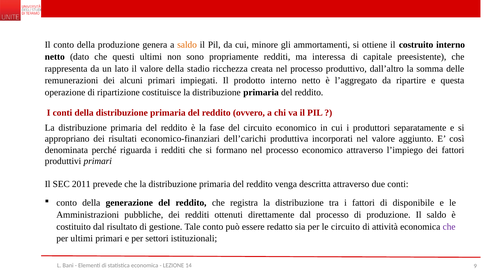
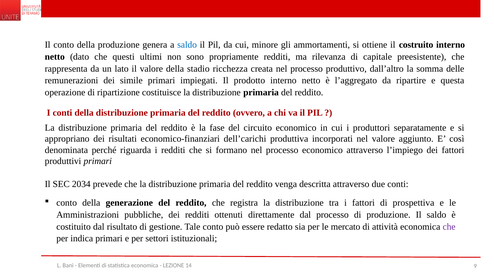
saldo colour: orange -> blue (187, 45)
interessa: interessa -> rilevanza (329, 57)
alcuni: alcuni -> simile (131, 81)
2011: 2011 -> 2034 (81, 184)
disponibile: disponibile -> prospettiva (413, 203)
le circuito: circuito -> mercato (346, 227)
per ultimi: ultimi -> indica (82, 238)
